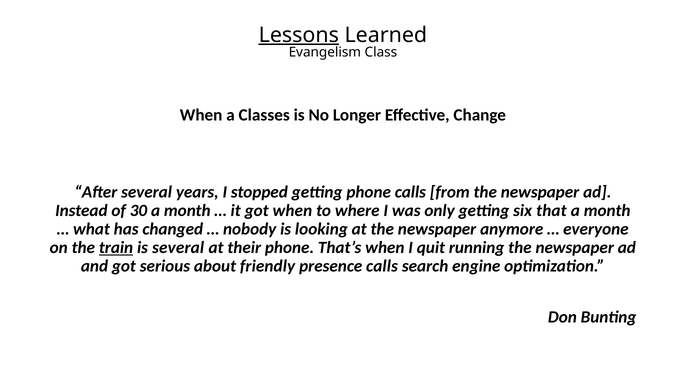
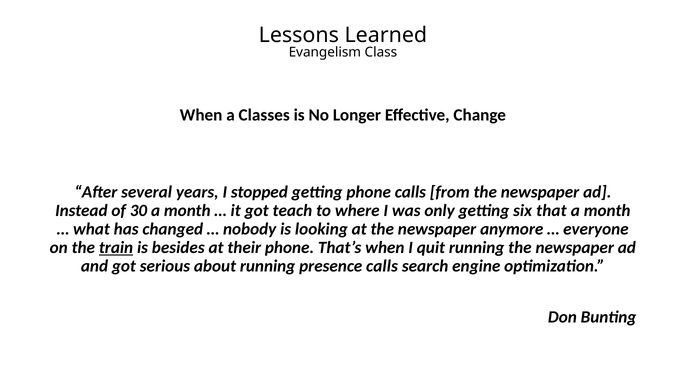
Lessons underline: present -> none (299, 35)
got when: when -> teach (292, 210)
is several: several -> besides (178, 247)
about friendly: friendly -> running (268, 266)
